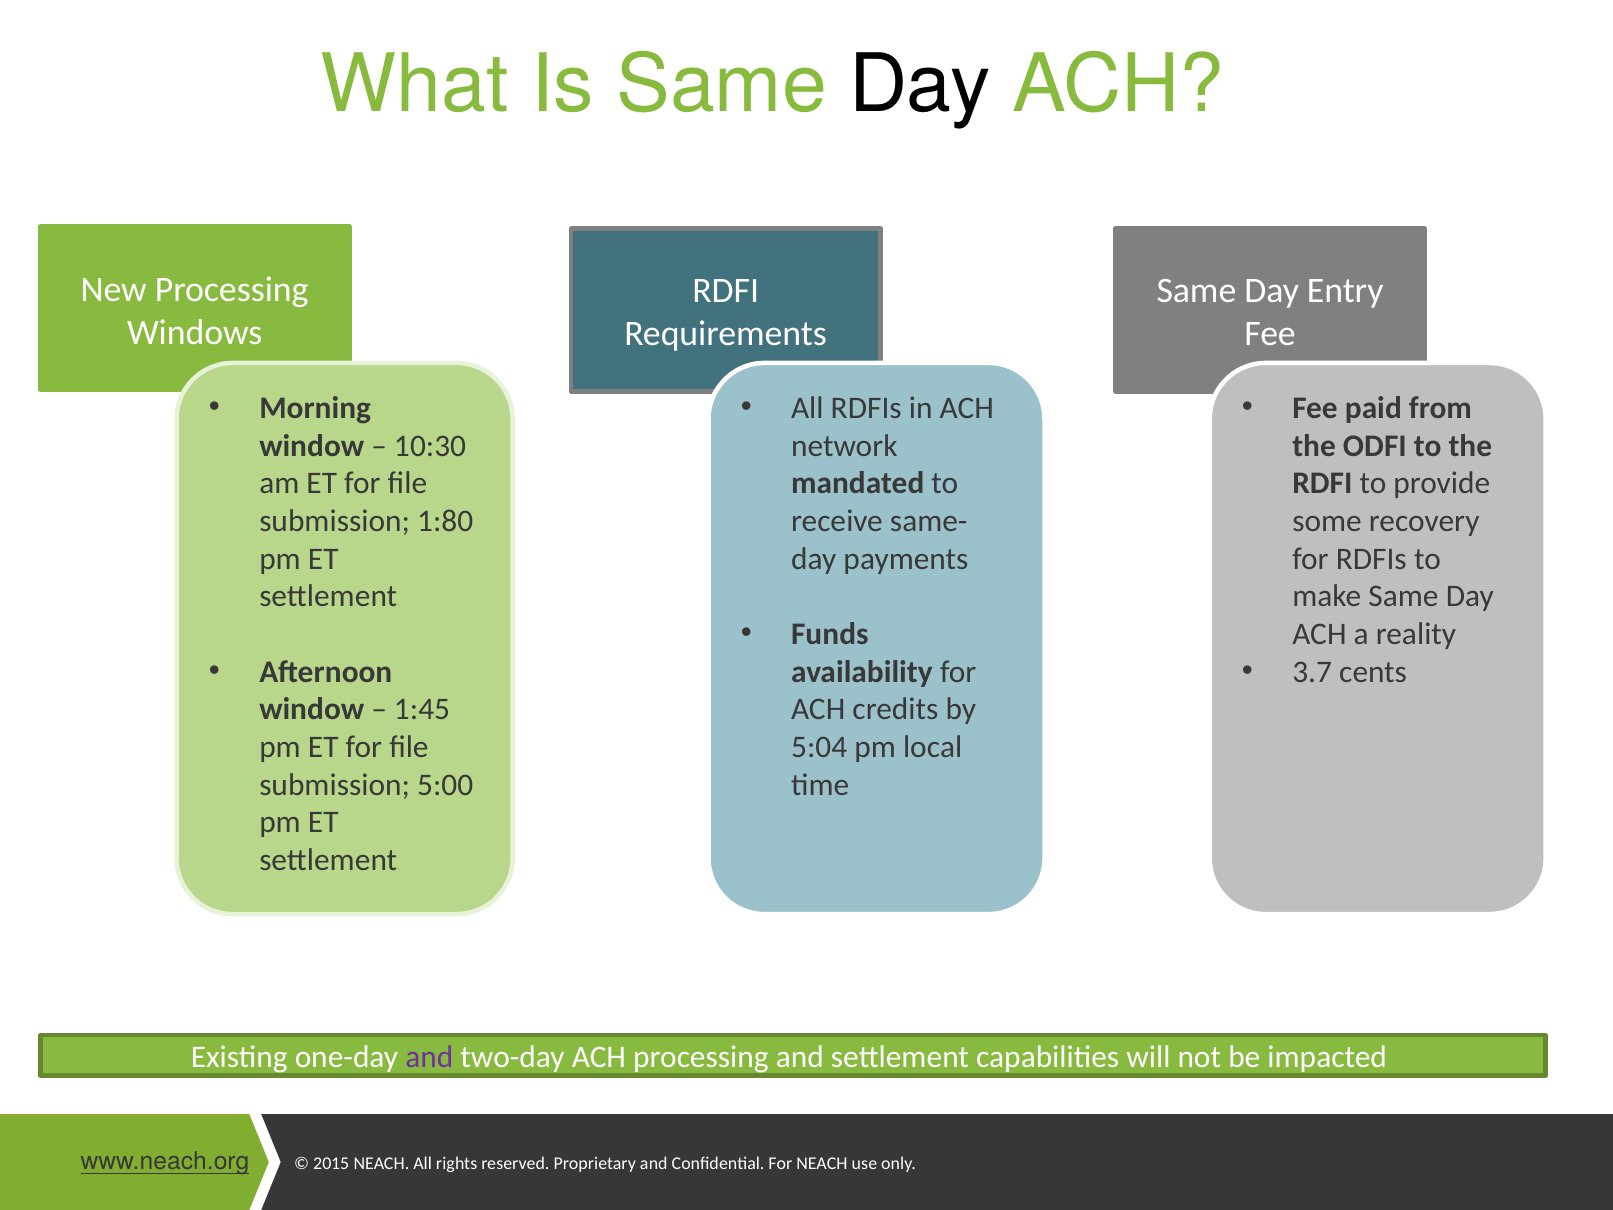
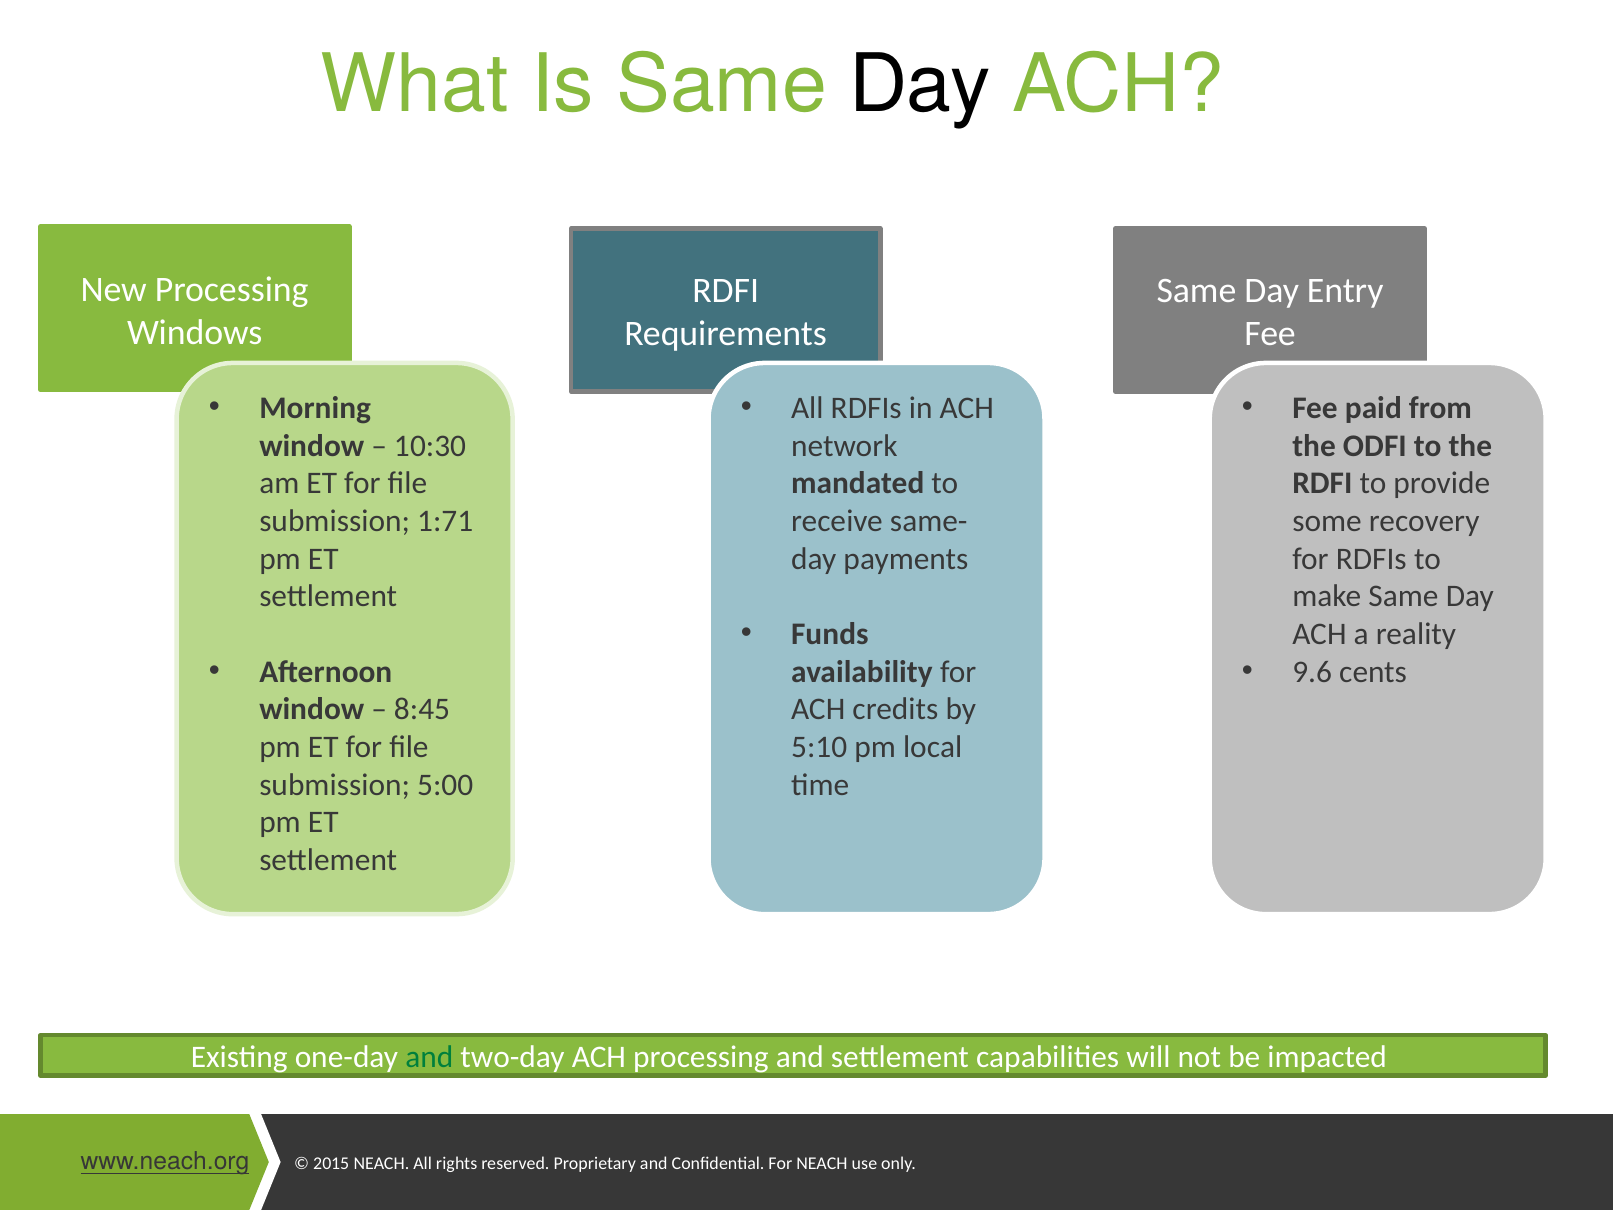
1:80: 1:80 -> 1:71 (445, 521)
3.7: 3.7 -> 9.6 (1312, 672)
1:45: 1:45 -> 8:45 (422, 709)
5:04: 5:04 -> 5:10 (819, 747)
and colour: purple -> green (429, 1057)
